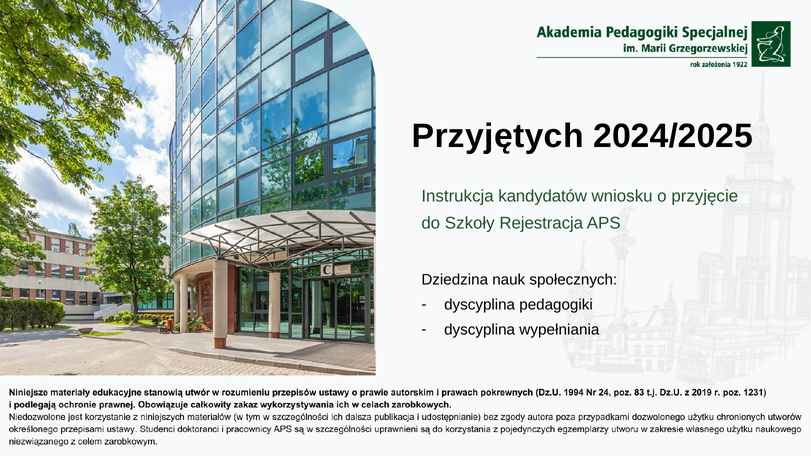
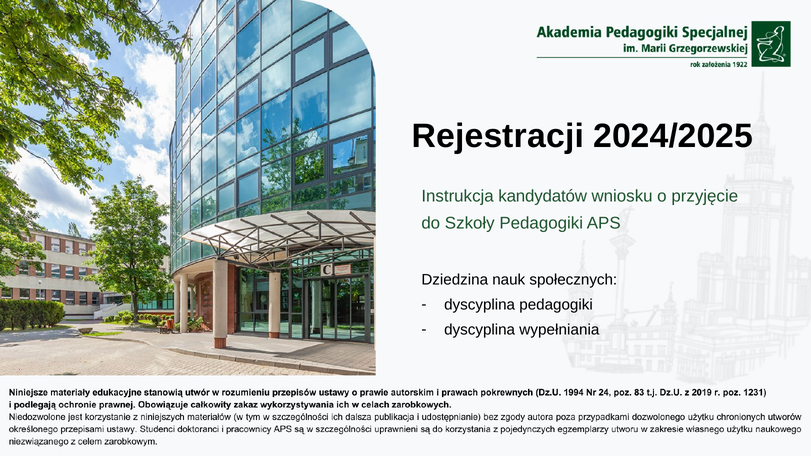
Przyjętych: Przyjętych -> Rejestracji (498, 136)
Szkoły Rejestracja: Rejestracja -> Pedagogiki (541, 223)
